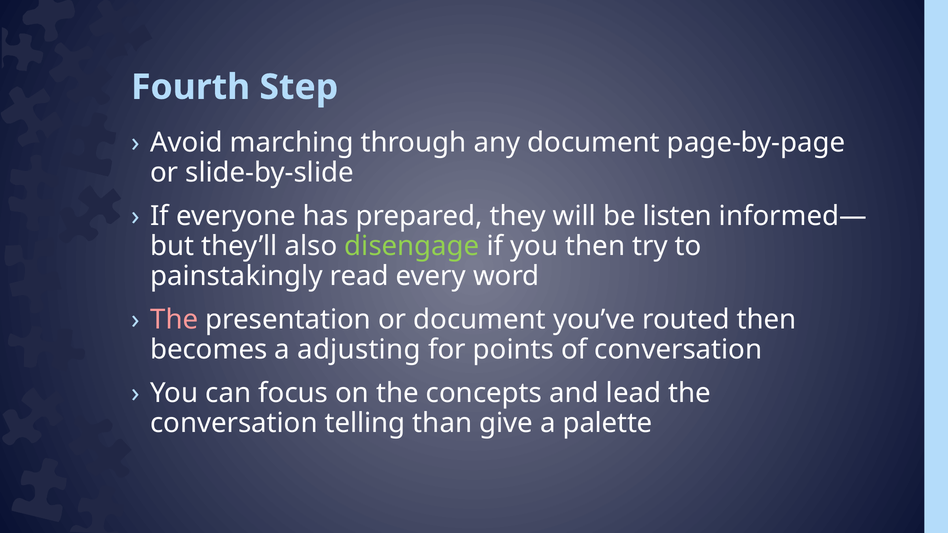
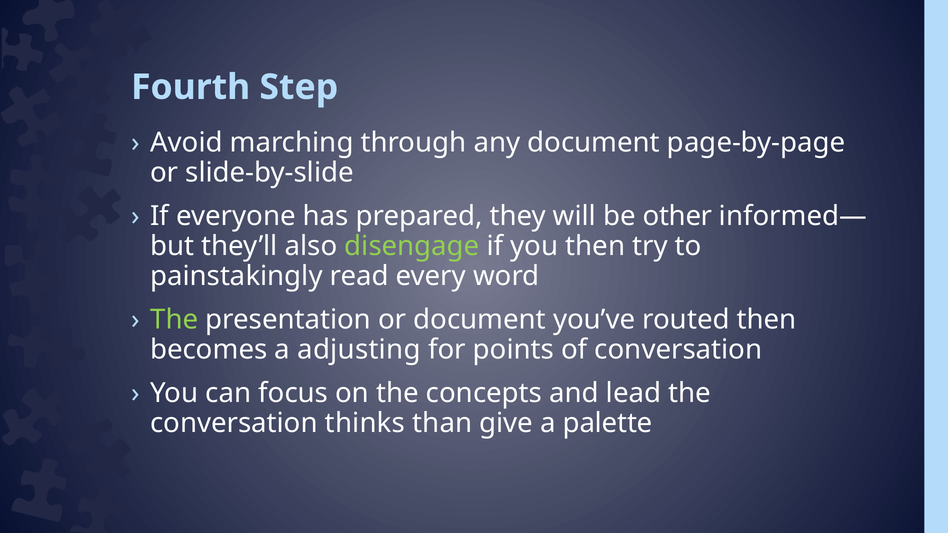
listen: listen -> other (678, 216)
The colour: pink -> light green (174, 320)
telling: telling -> thinks (365, 423)
